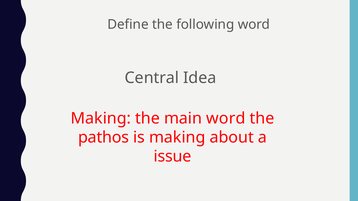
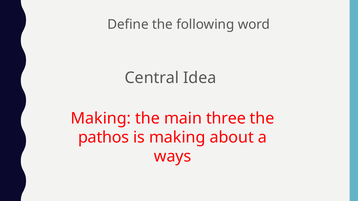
main word: word -> three (226, 119)
issue: issue -> ways (173, 157)
